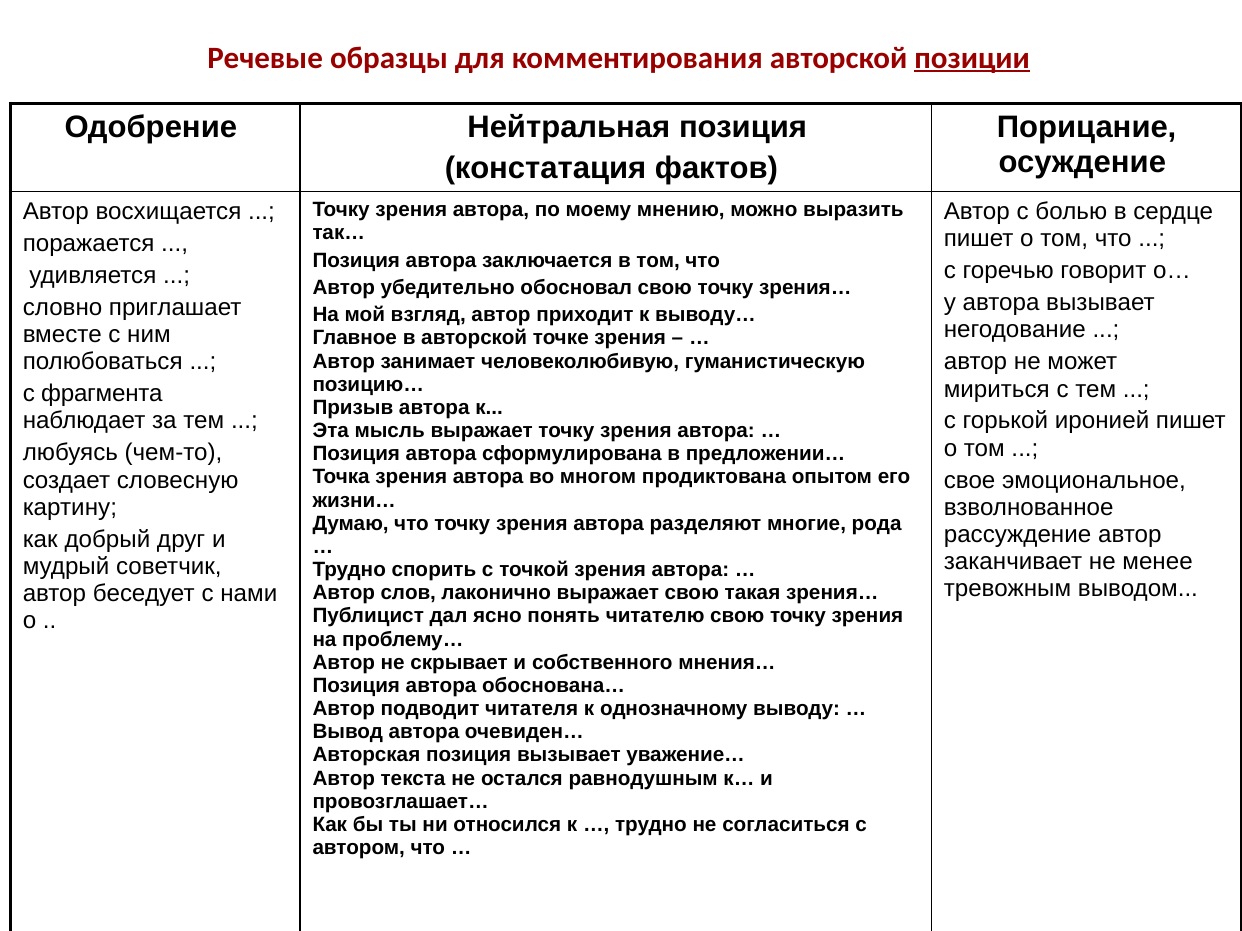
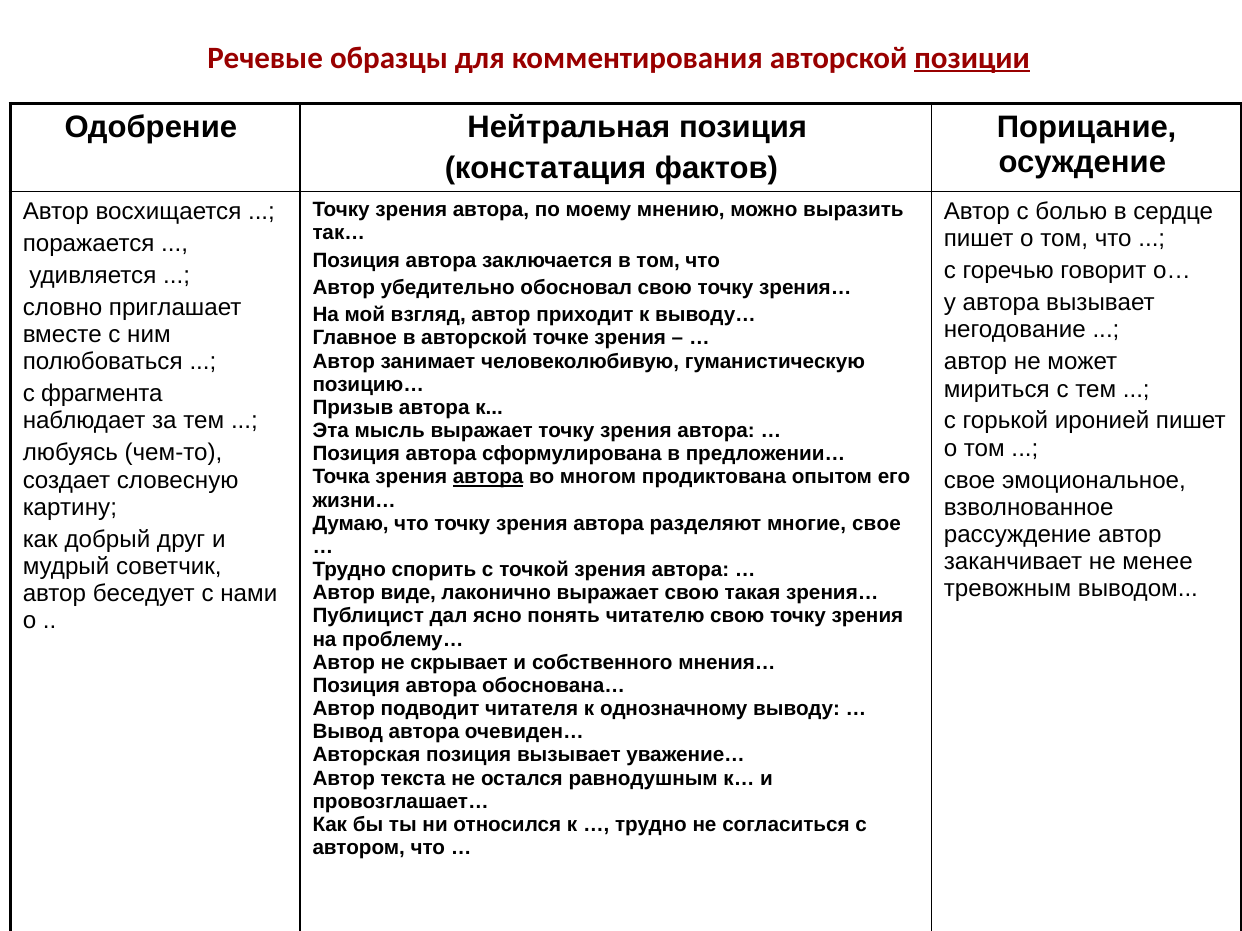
автора underline: none -> present (488, 477)
многие рода: рода -> свое (876, 524)
слов: слов -> виде (408, 593)
